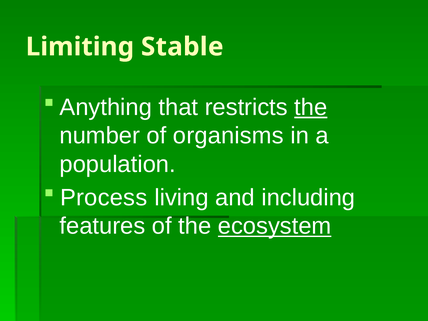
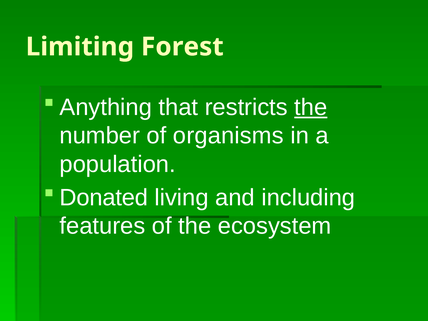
Stable: Stable -> Forest (182, 47)
Process: Process -> Donated (104, 198)
ecosystem underline: present -> none (275, 226)
